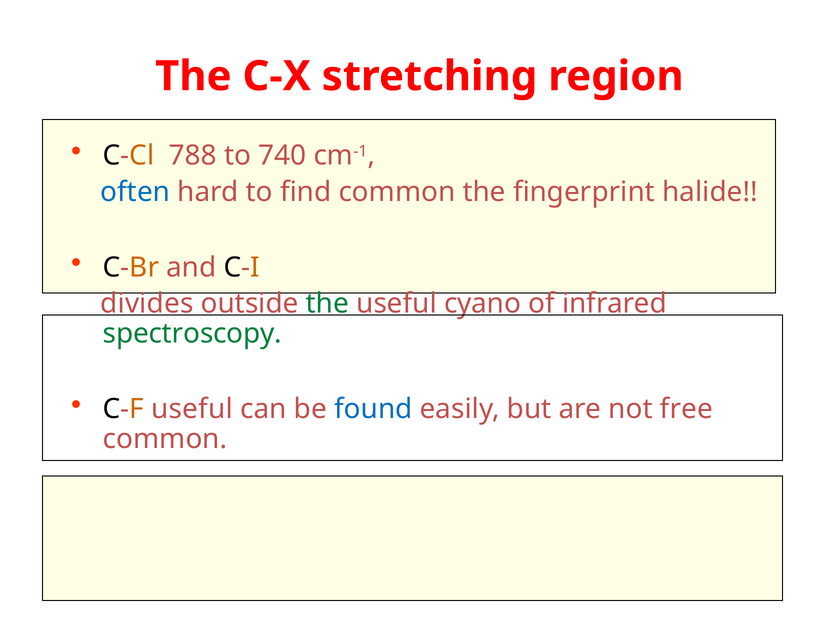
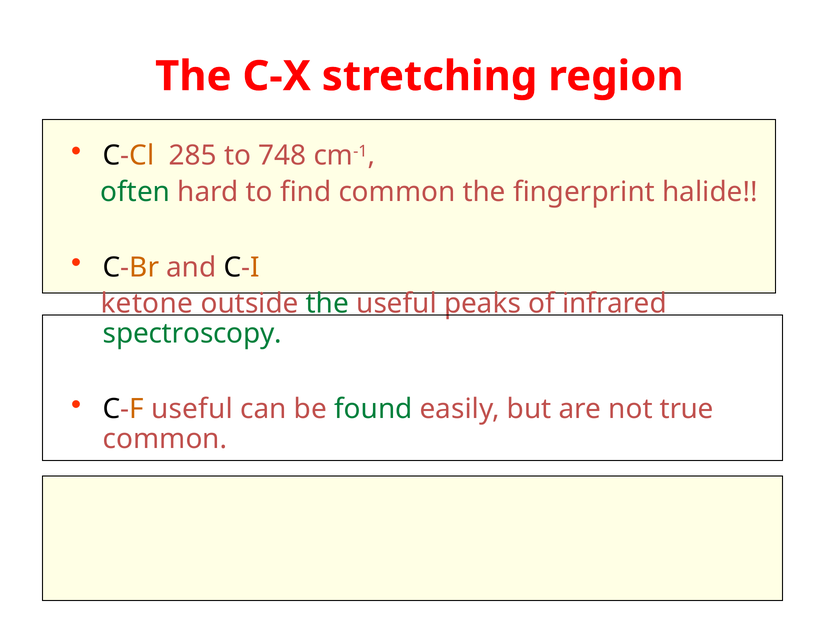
788: 788 -> 285 (193, 156)
740: 740 -> 748 (282, 156)
often colour: blue -> green (135, 192)
divides: divides -> ketone (147, 303)
cyano: cyano -> peaks (482, 303)
found colour: blue -> green (373, 409)
free: free -> true (687, 409)
